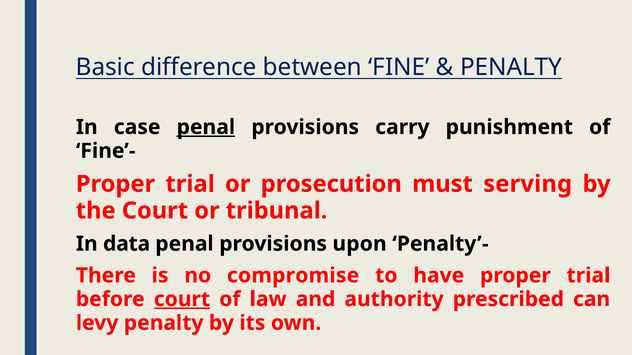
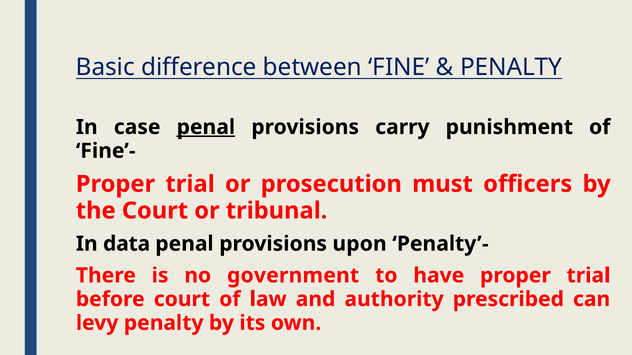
serving: serving -> officers (528, 184)
compromise: compromise -> government (293, 276)
court underline: present -> none (182, 300)
